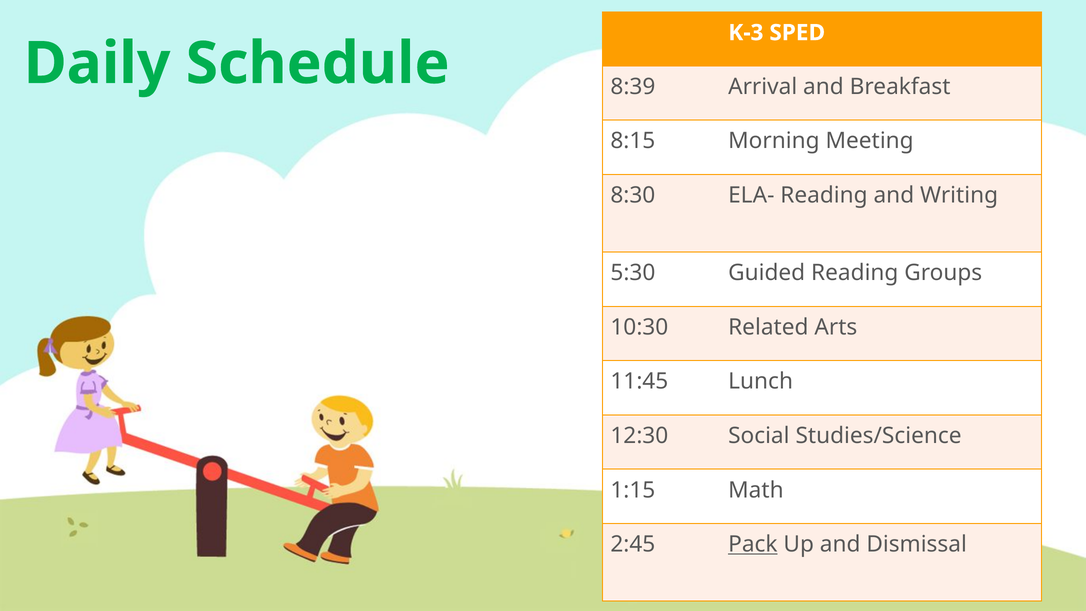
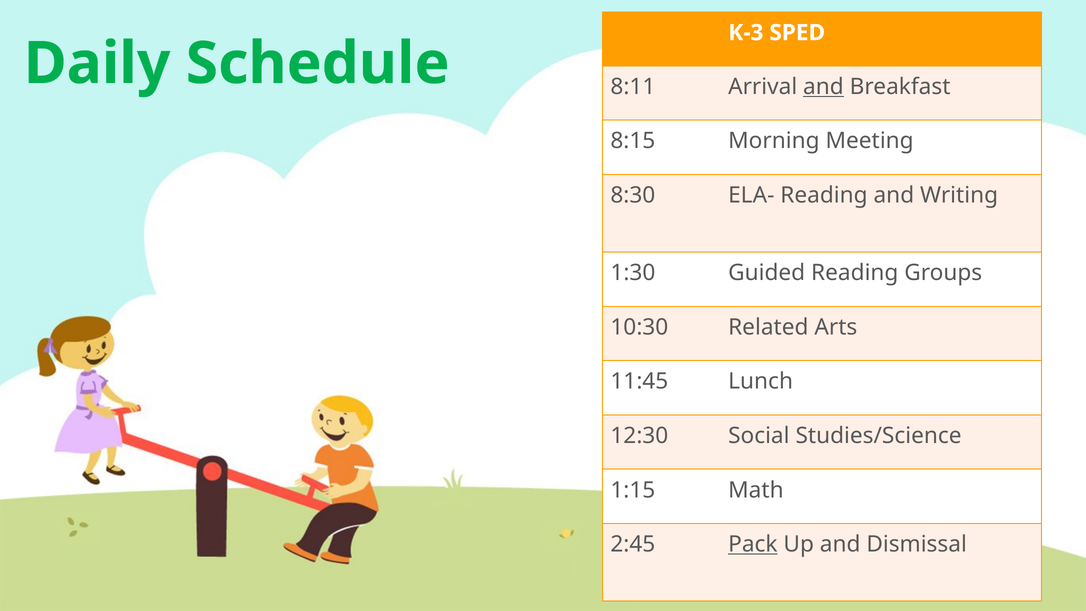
8:39: 8:39 -> 8:11 (633, 87)
and underline: none -> present (823, 87)
5:30: 5:30 -> 1:30 (633, 273)
